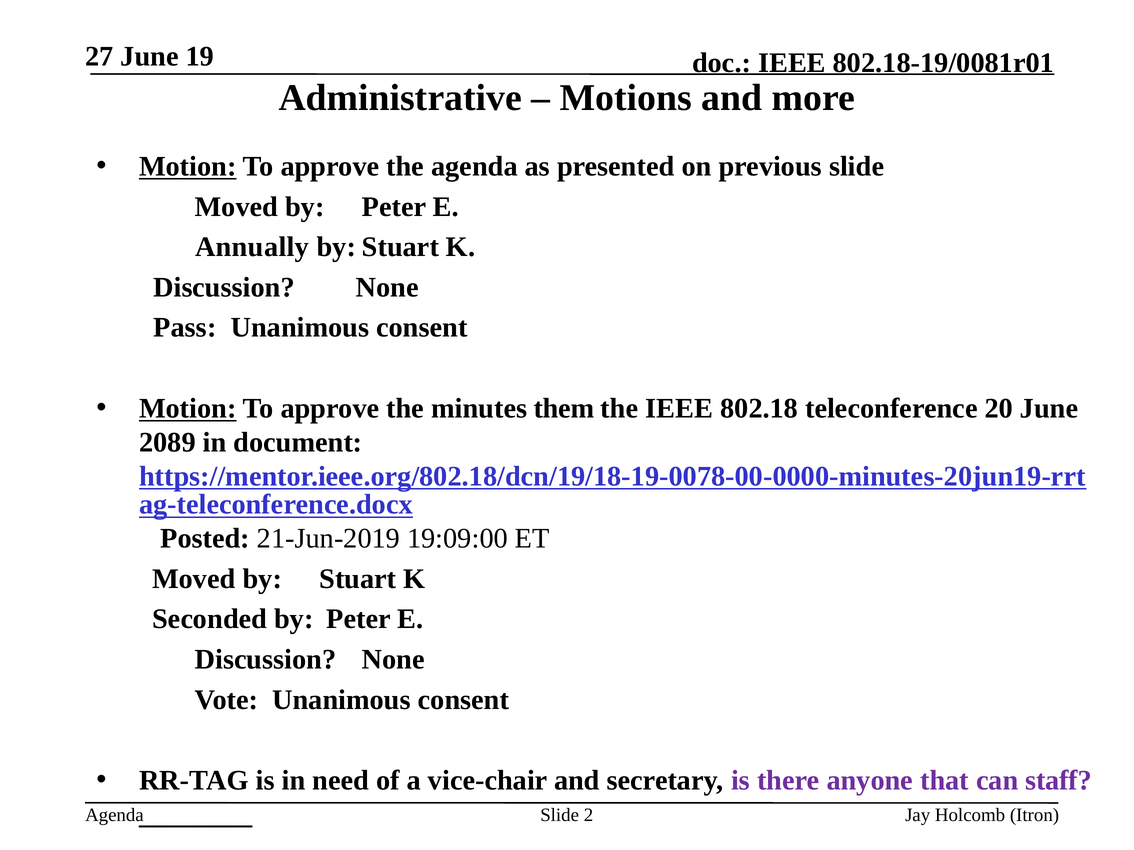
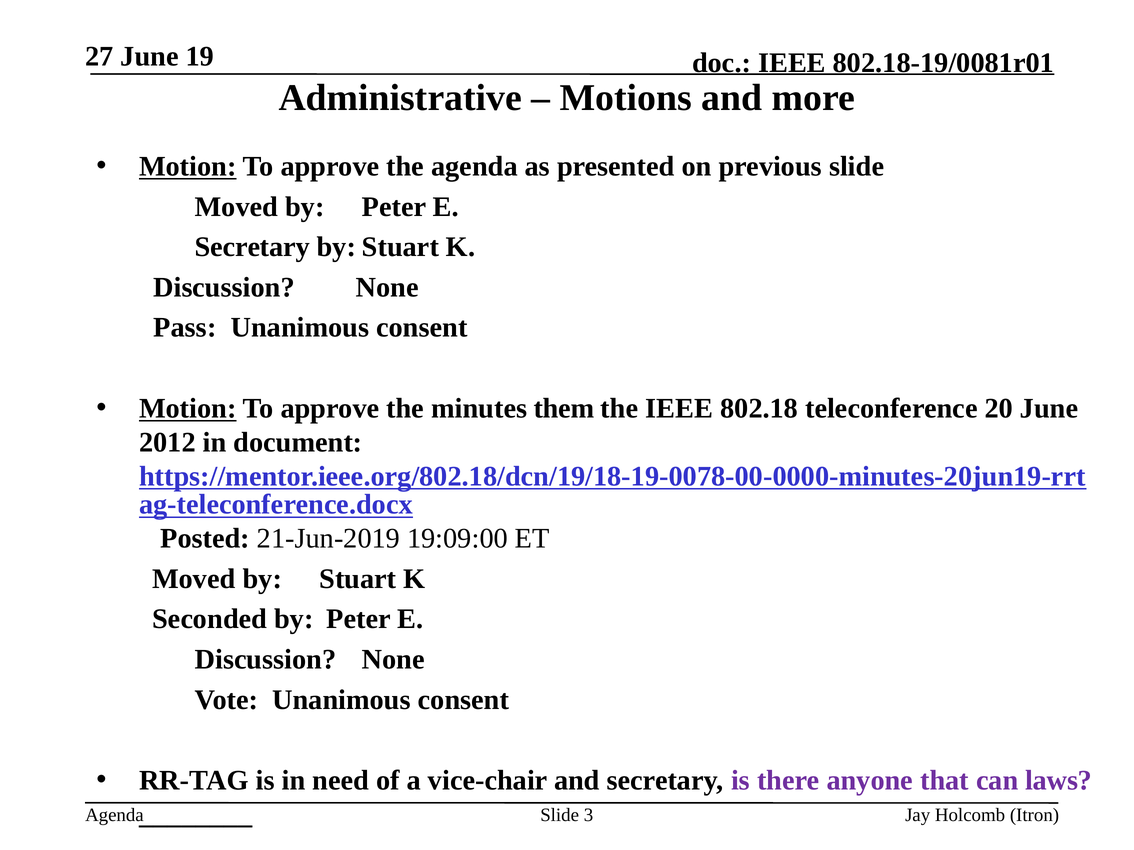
Annually: Annually -> Secretary (252, 247)
2089: 2089 -> 2012 (167, 442)
staff: staff -> laws (1059, 781)
2: 2 -> 3 (589, 816)
